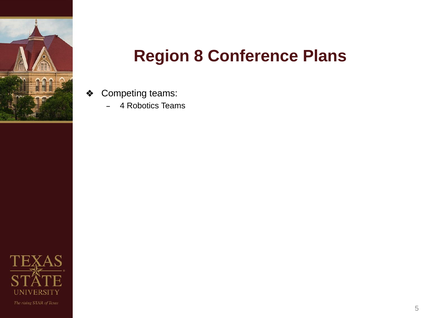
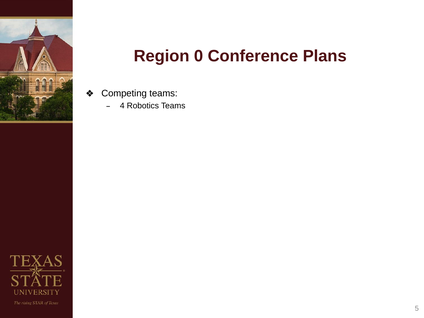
8: 8 -> 0 (199, 56)
